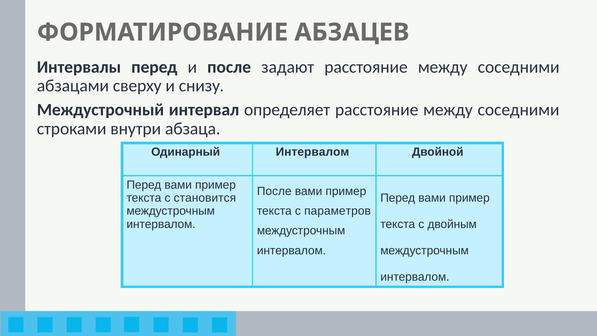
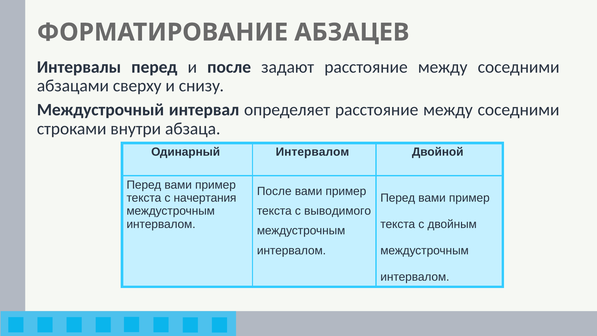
становится: становится -> начертания (205, 198)
параметров: параметров -> выводимого (338, 211)
